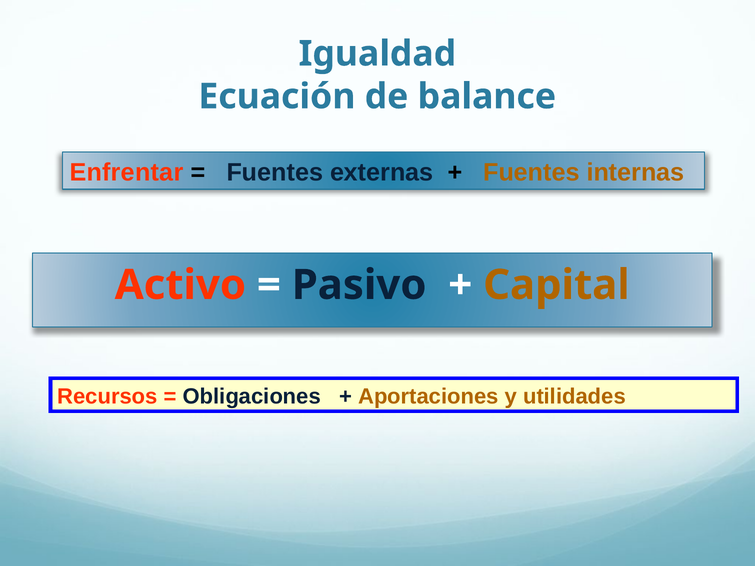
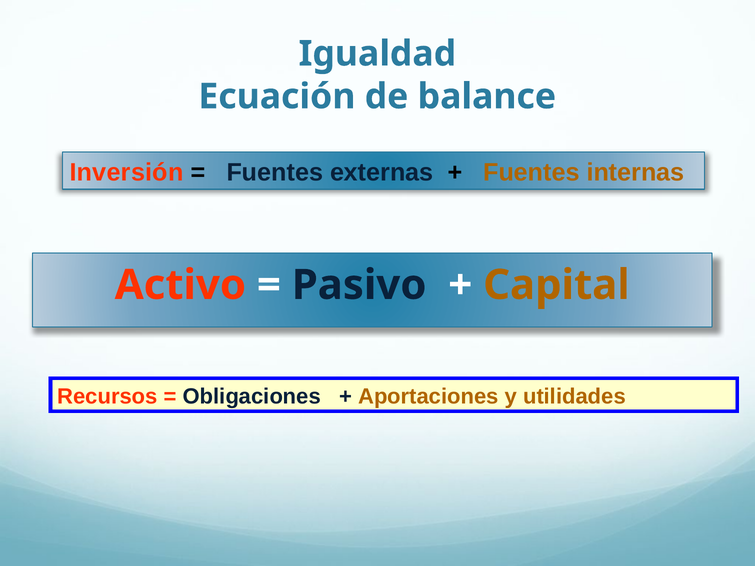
Enfrentar: Enfrentar -> Inversión (127, 173)
